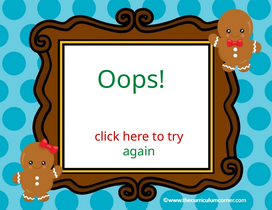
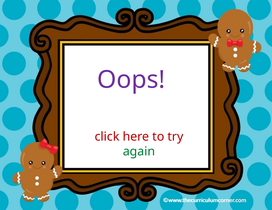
Oops colour: green -> purple (131, 80)
